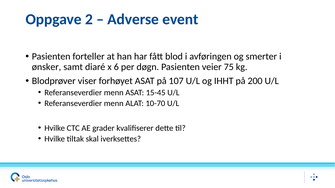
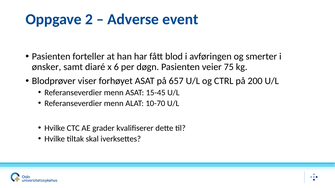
107: 107 -> 657 (176, 81)
IHHT: IHHT -> CTRL (224, 81)
